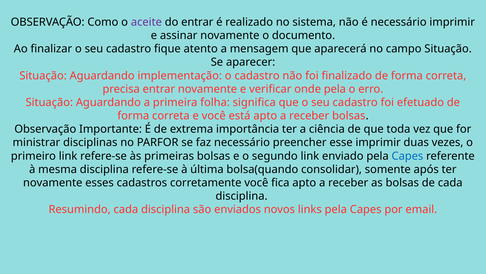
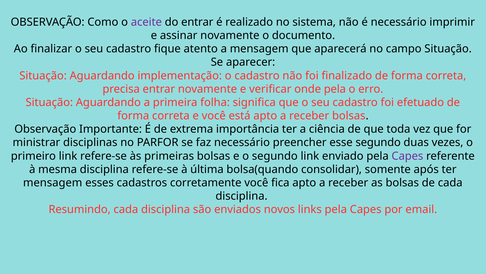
esse imprimir: imprimir -> segundo (378, 142)
Capes colour: blue -> purple (407, 156)
novamente: novamente -> mensagem (53, 182)
